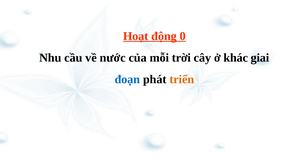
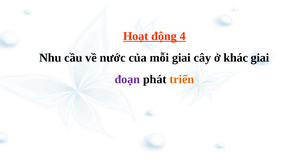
0: 0 -> 4 (183, 36)
mỗi trời: trời -> giai (181, 58)
đoạn colour: blue -> purple (127, 80)
